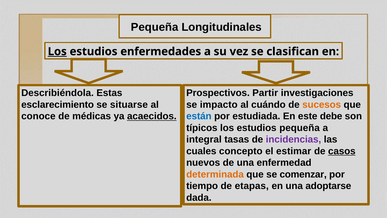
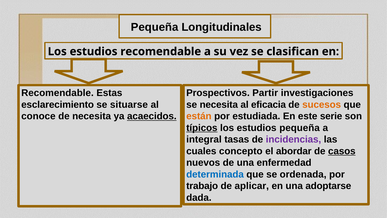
Los underline: present -> none (57, 51)
enfermedades: enfermedades -> recomendable (161, 51)
Describiéndola: Describiéndola -> Recomendable (57, 93)
se impacto: impacto -> necesita (219, 105)
cuándo: cuándo -> eficacia (268, 105)
de médicas: médicas -> necesita (92, 116)
están colour: blue -> orange (199, 116)
debe: debe -> serie (331, 116)
típicos underline: none -> present (202, 128)
estimar: estimar -> abordar (294, 151)
determinada colour: orange -> blue (215, 174)
comenzar: comenzar -> ordenada (303, 174)
tiempo: tiempo -> trabajo (202, 186)
etapas: etapas -> aplicar (252, 186)
